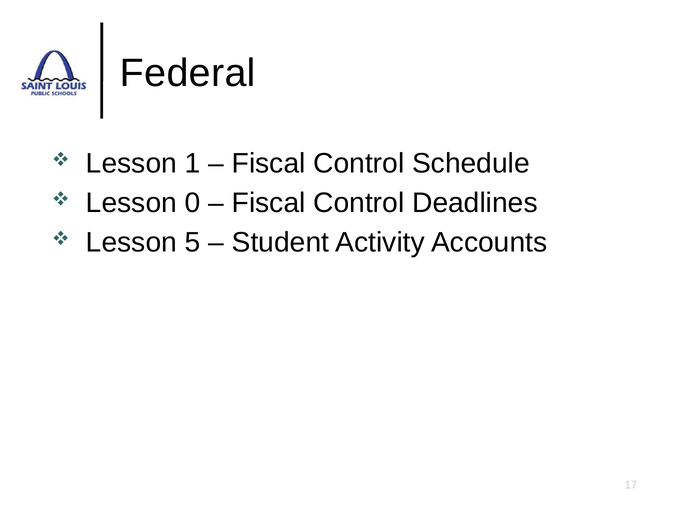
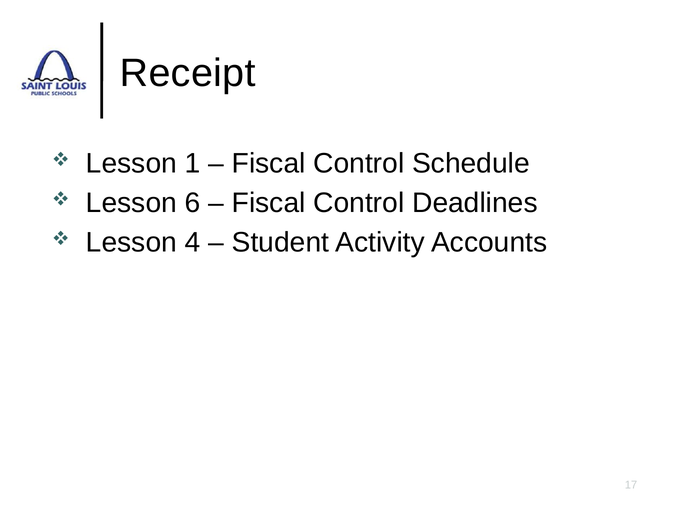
Federal: Federal -> Receipt (188, 73)
0: 0 -> 6 (193, 203)
5: 5 -> 4 (193, 243)
